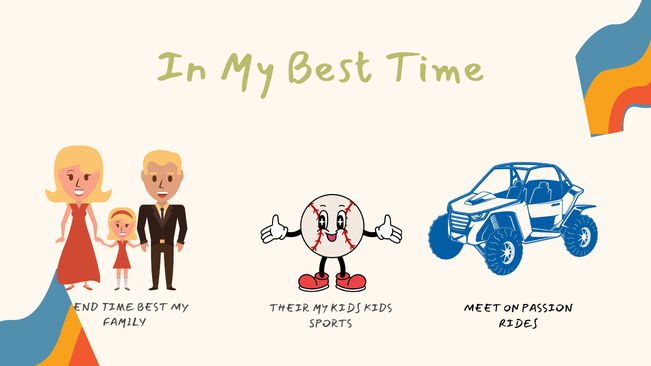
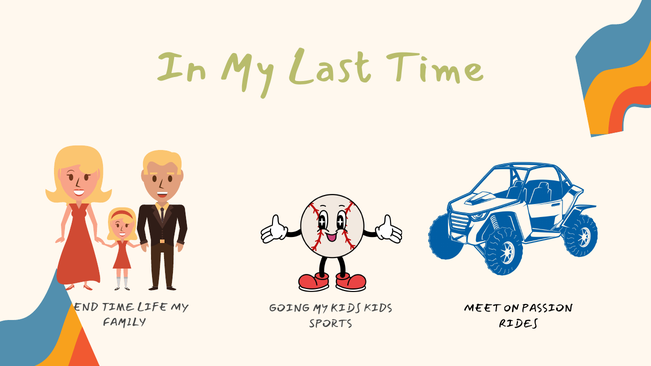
My Best: Best -> Last (330, 68)
BEST: BEST -> LIFE (152, 307)
THEIR: THEIR -> GOING (289, 309)
